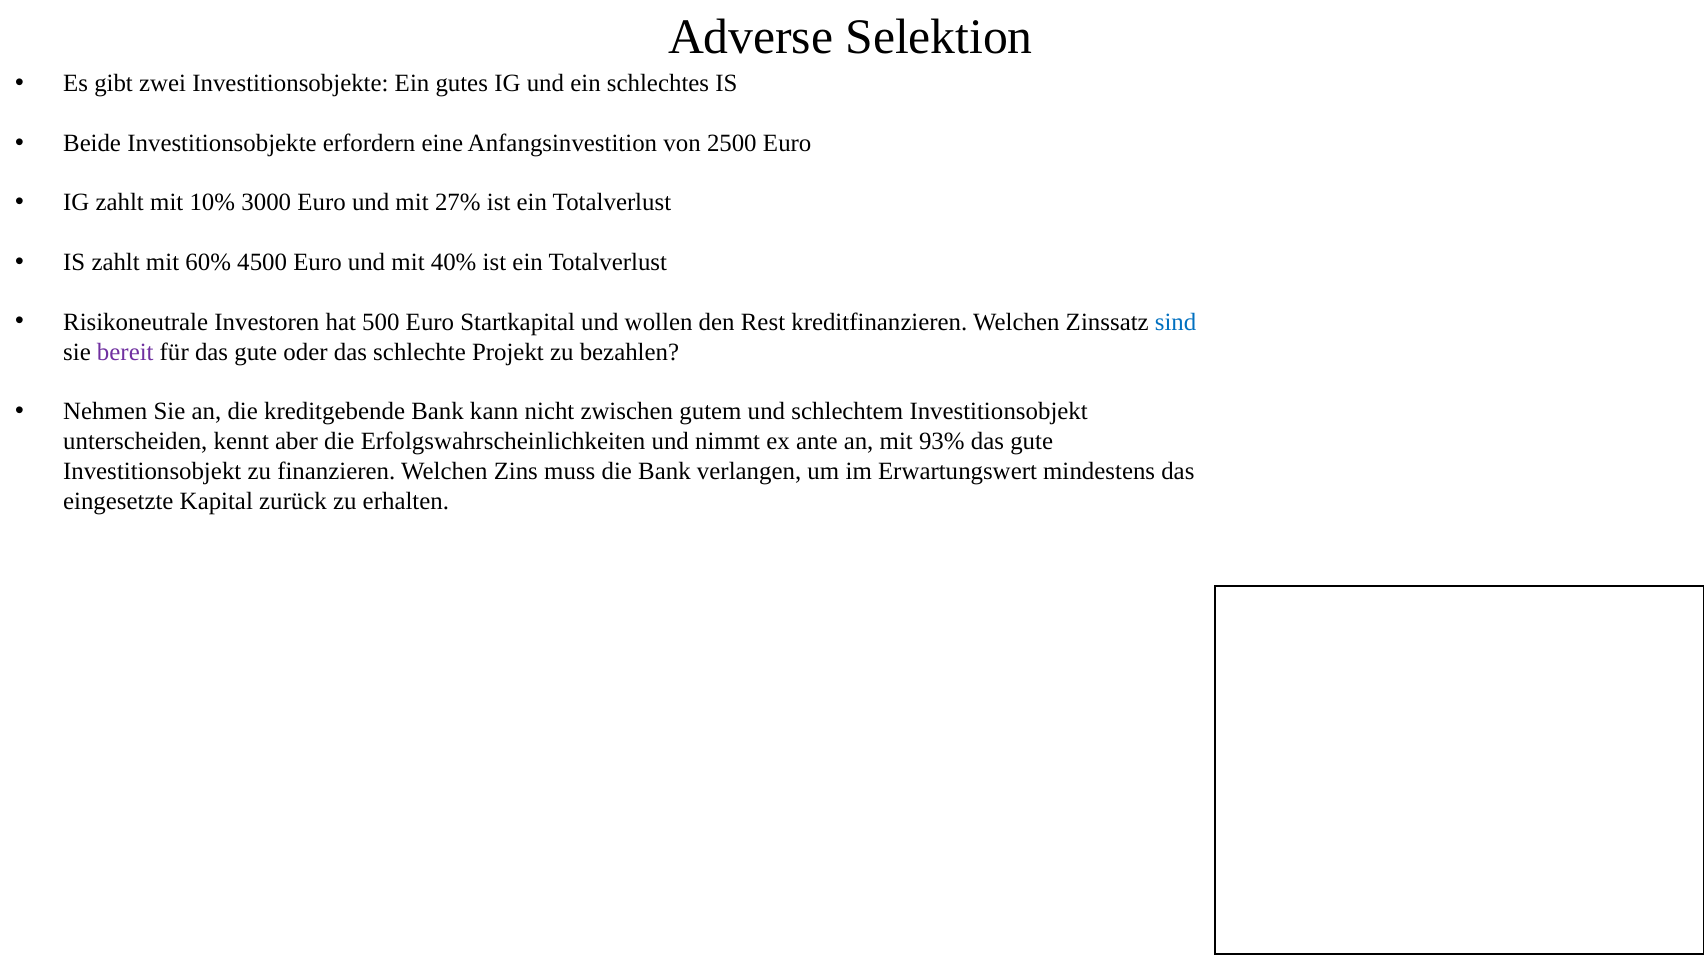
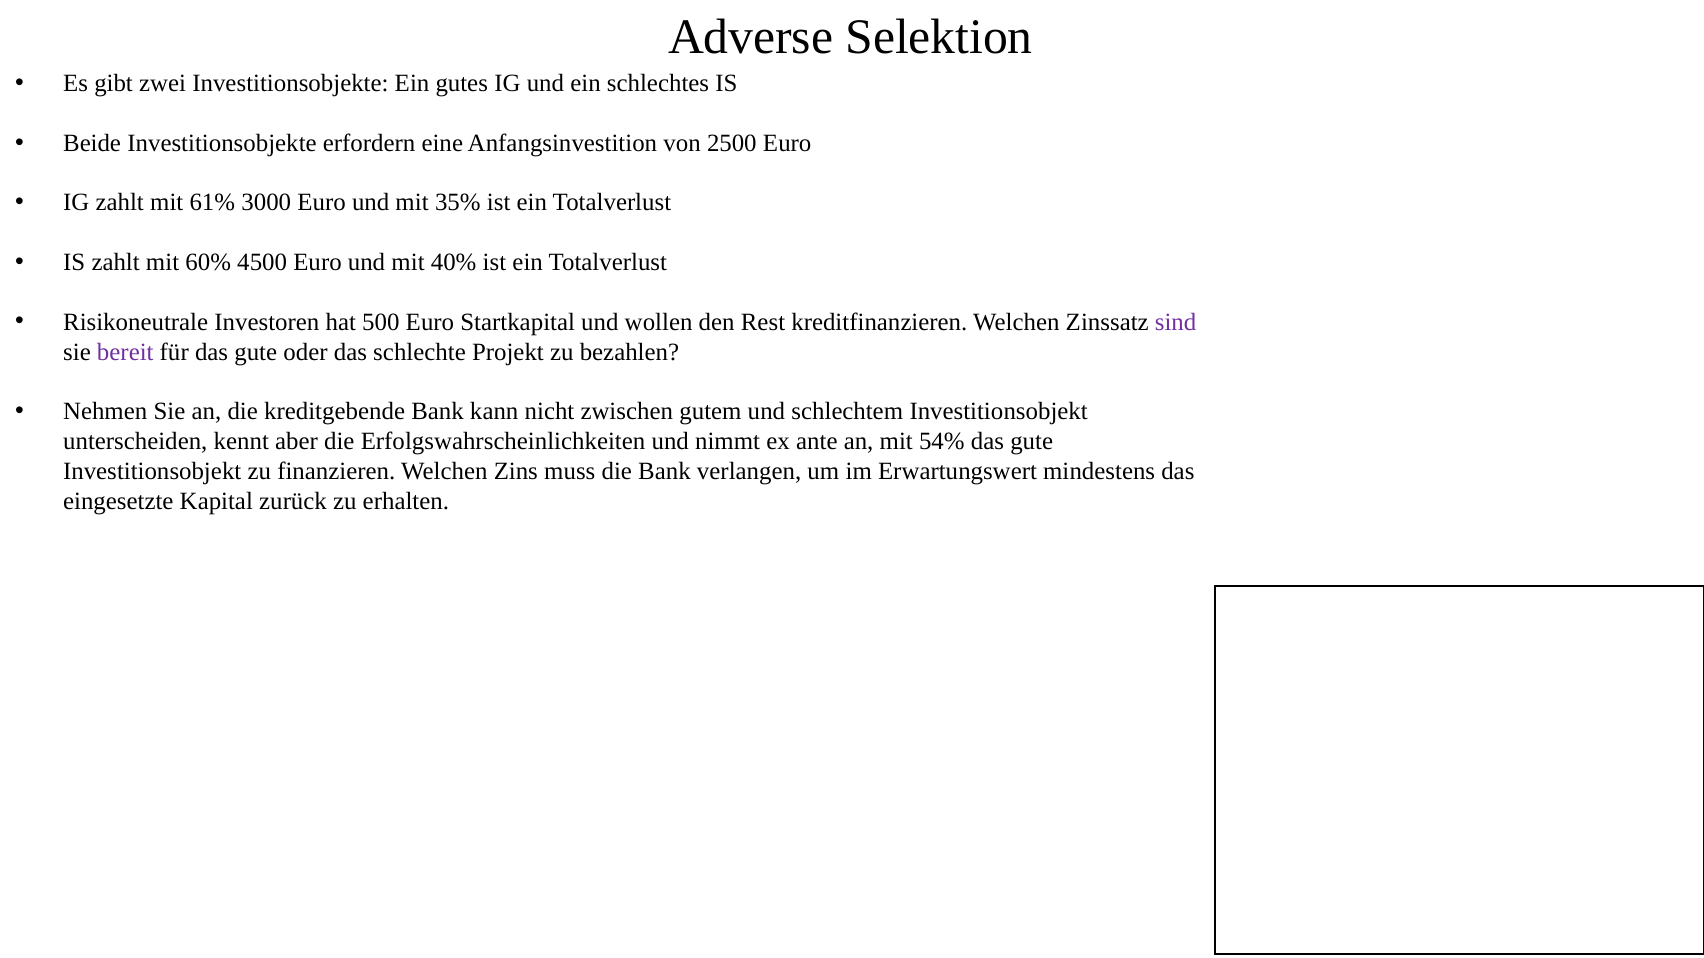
10%: 10% -> 61% (212, 203)
27%: 27% -> 35% (458, 203)
sind colour: blue -> purple (1176, 322)
93%: 93% -> 54% (942, 442)
